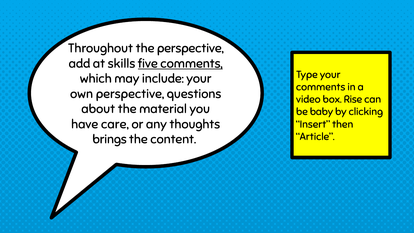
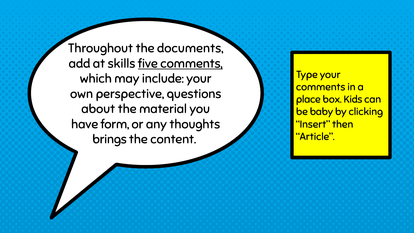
the perspective: perspective -> documents (190, 48)
video: video -> place (308, 99)
Rise: Rise -> Kids (353, 99)
care: care -> form (115, 124)
